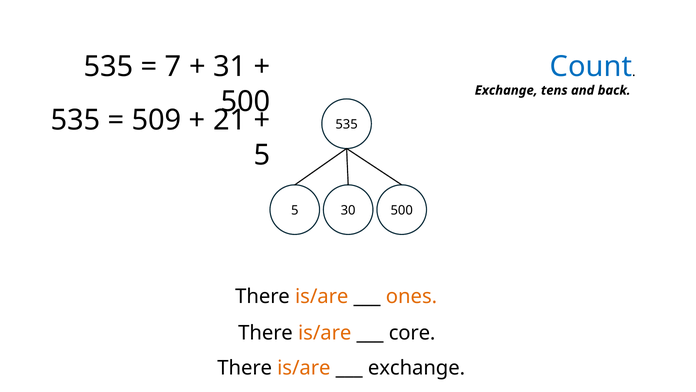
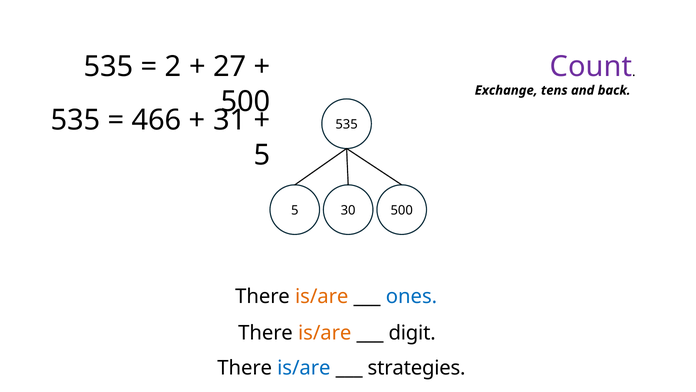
7: 7 -> 2 (173, 67)
31: 31 -> 27 (230, 67)
Count colour: blue -> purple (591, 67)
509: 509 -> 466 (157, 120)
21: 21 -> 31 (230, 120)
ones colour: orange -> blue (411, 296)
core: core -> digit (412, 333)
is/are colour: orange -> blue (304, 368)
exchange: exchange -> strategies (417, 368)
